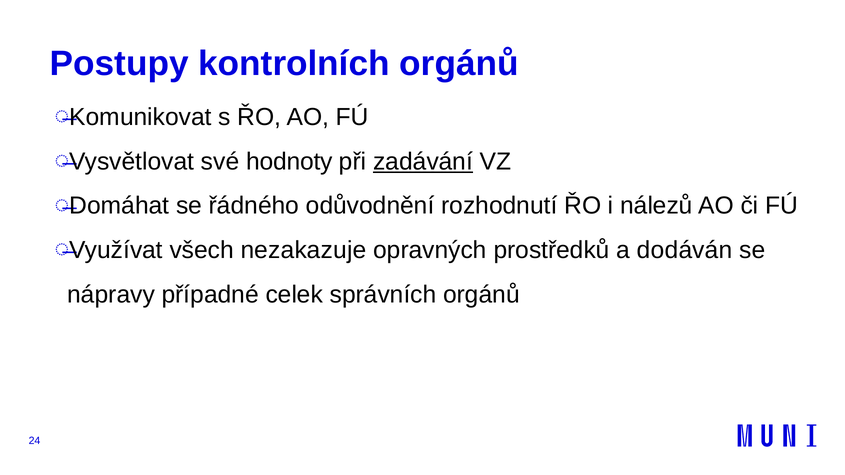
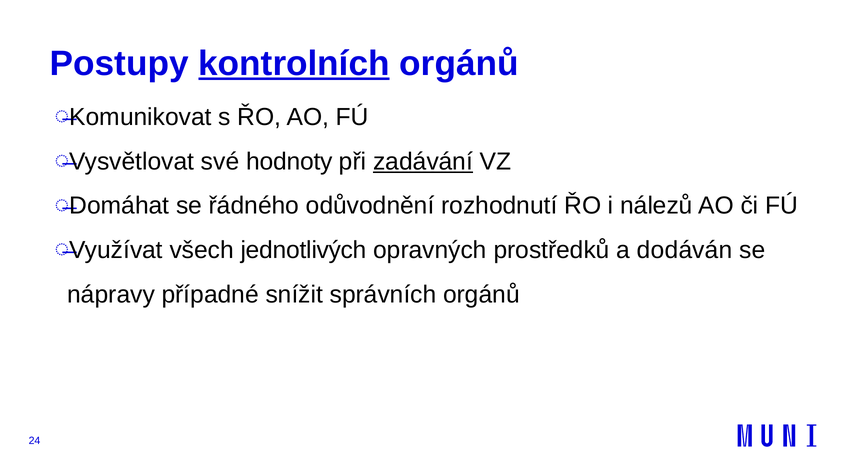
kontrolních underline: none -> present (294, 64)
nezakazuje: nezakazuje -> jednotlivých (304, 250)
celek: celek -> snížit (294, 295)
